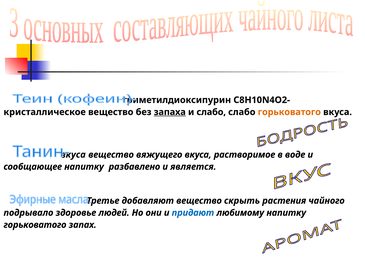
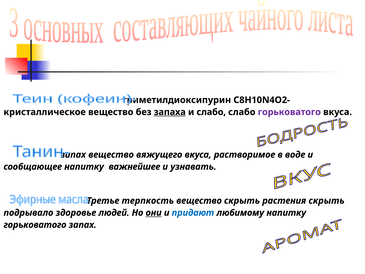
горьковатого colour: orange -> purple (289, 112)
вкуса: вкуса -> запах (73, 155)
разбавлено: разбавлено -> важнейшее (134, 167)
является: является -> узнавать (193, 167)
добавляют: добавляют -> терпкость (148, 201)
растения чайного: чайного -> скрыть (327, 201)
они underline: none -> present (154, 213)
